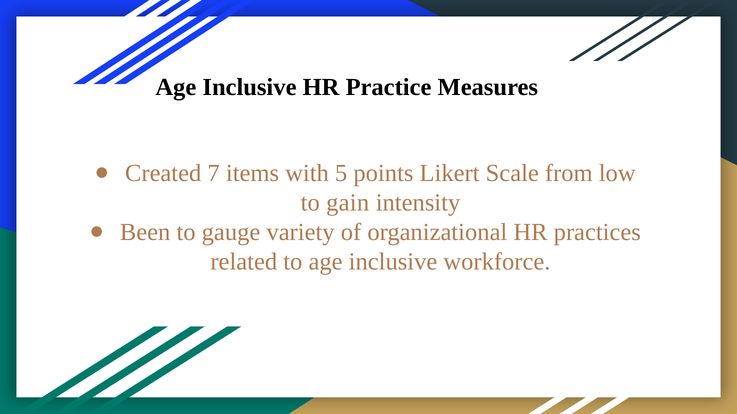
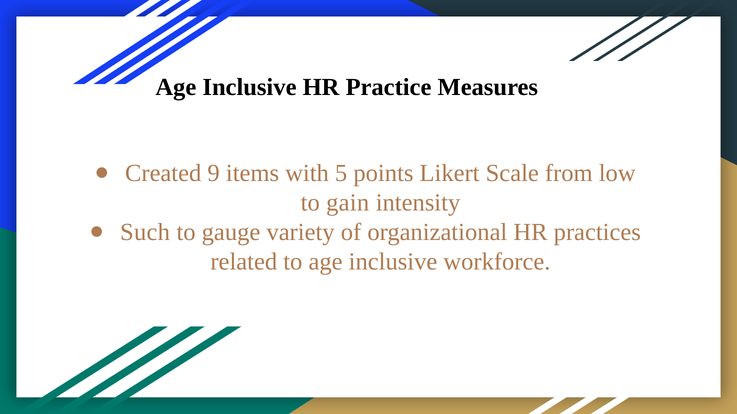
7: 7 -> 9 (214, 174)
Been: Been -> Such (145, 232)
